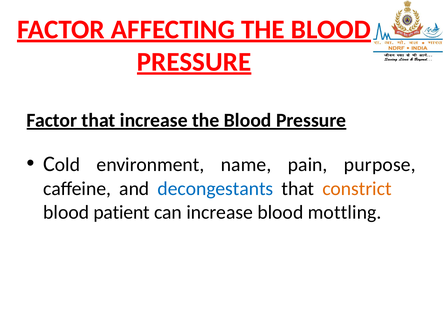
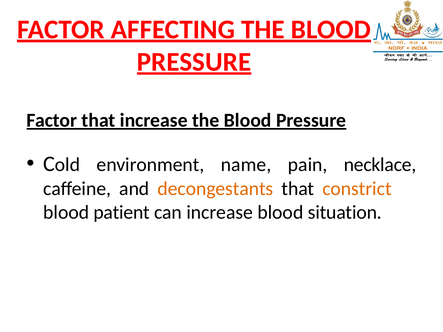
purpose: purpose -> necklace (380, 165)
decongestants colour: blue -> orange (215, 189)
mottling: mottling -> situation (345, 213)
